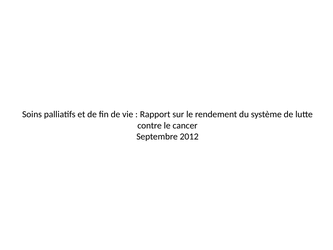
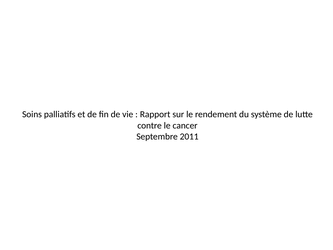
2012: 2012 -> 2011 (189, 136)
